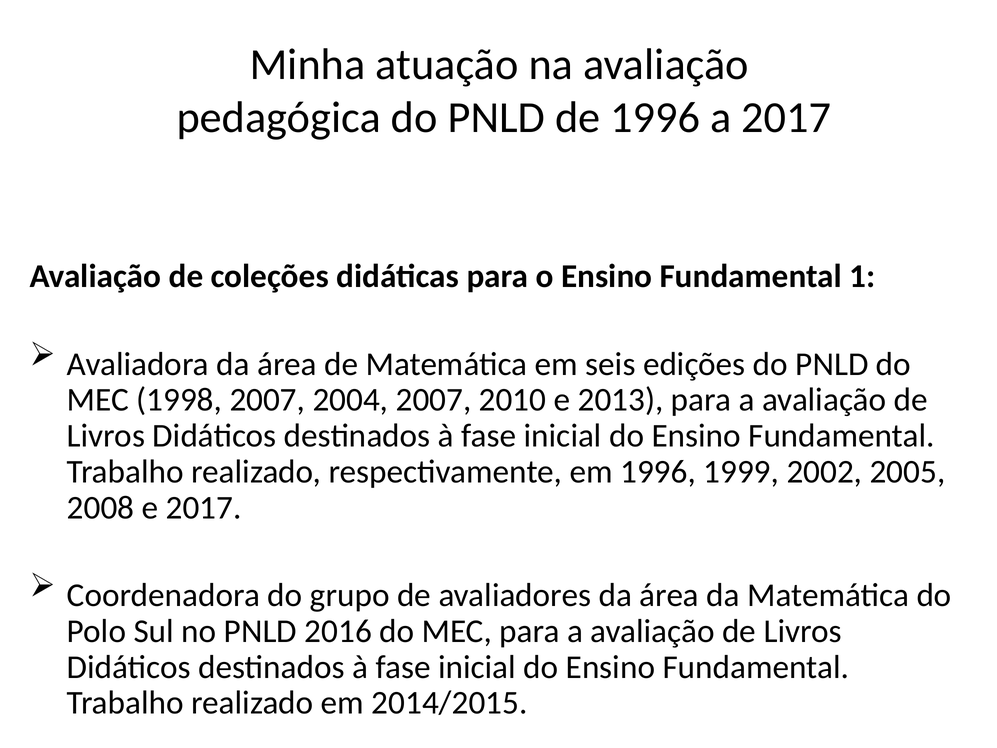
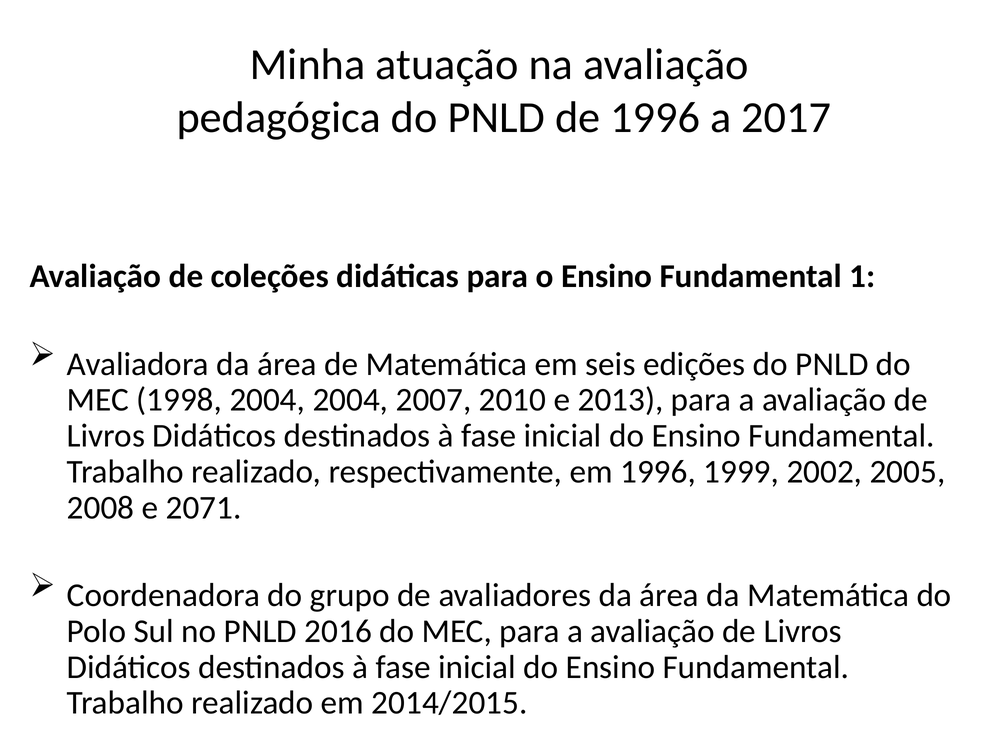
1998 2007: 2007 -> 2004 (267, 400)
e 2017: 2017 -> 2071 (204, 507)
